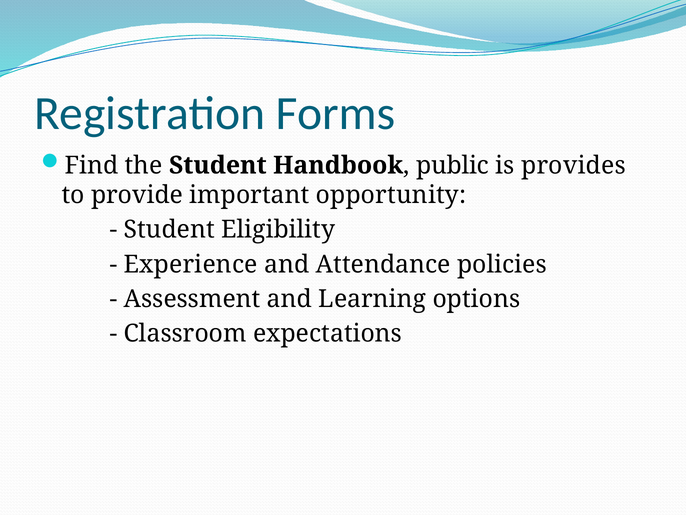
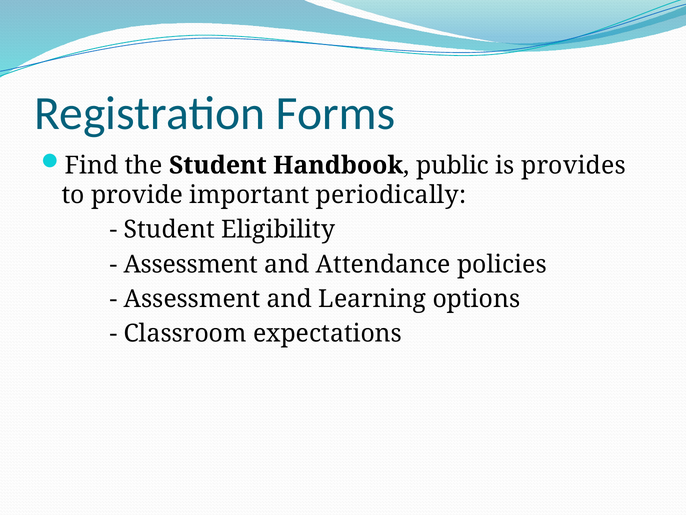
opportunity: opportunity -> periodically (391, 195)
Experience: Experience -> Assessment (191, 264)
